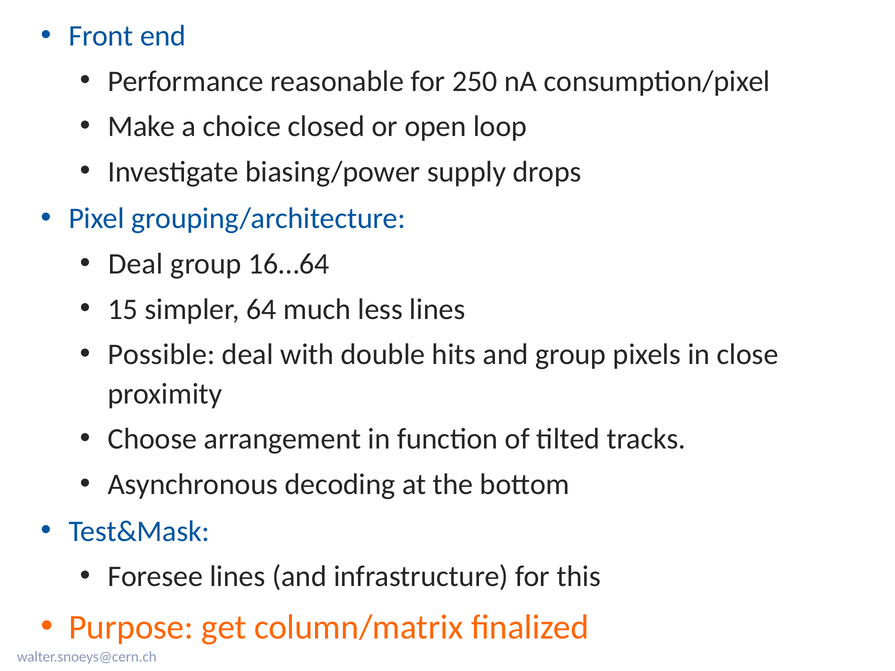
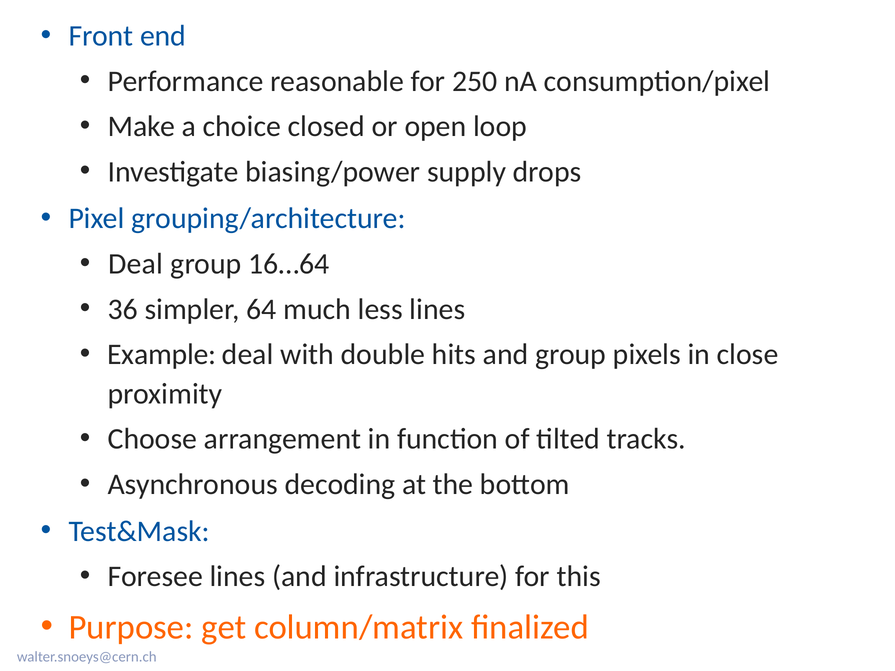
15: 15 -> 36 (123, 309)
Possible: Possible -> Example (162, 355)
